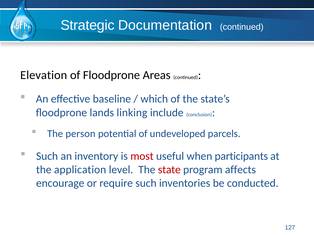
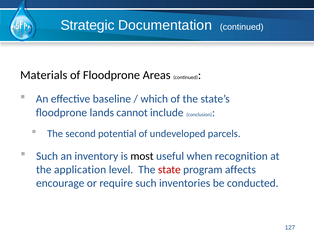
Elevation: Elevation -> Materials (44, 75)
linking: linking -> cannot (132, 113)
person: person -> second (81, 134)
most colour: red -> black (142, 156)
participants: participants -> recognition (241, 156)
